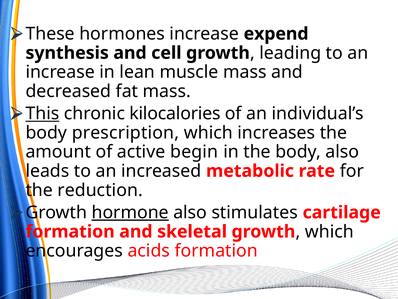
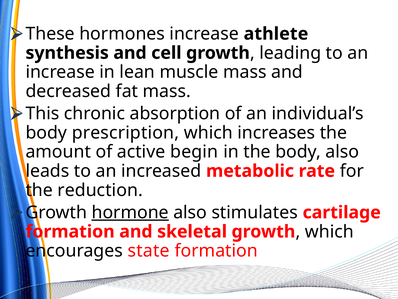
expend: expend -> athlete (276, 34)
This underline: present -> none (42, 113)
kilocalories: kilocalories -> absorption (175, 113)
acids: acids -> state (149, 250)
